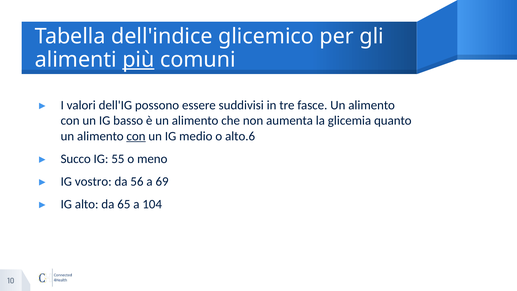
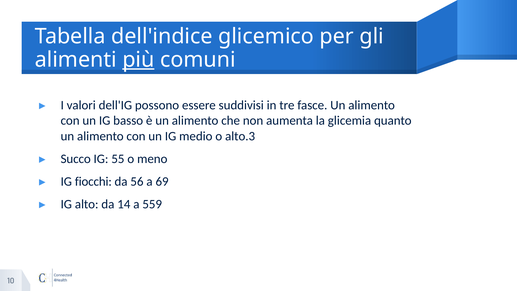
con underline: present -> none (136, 136)
alto.6: alto.6 -> alto.3 (240, 136)
vostro: vostro -> fiocchi (93, 181)
65: 65 -> 14 (124, 204)
104: 104 -> 559 (152, 204)
